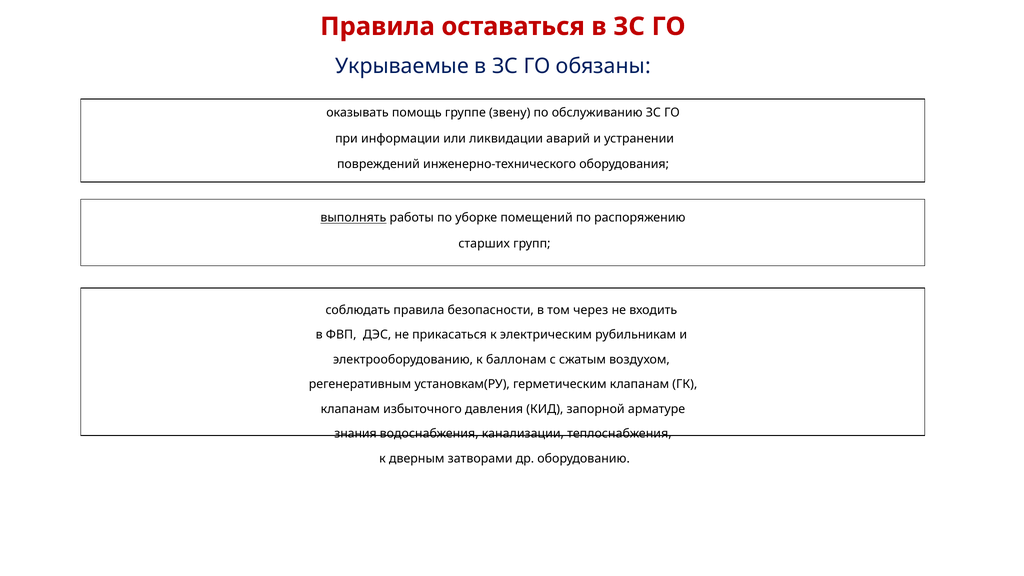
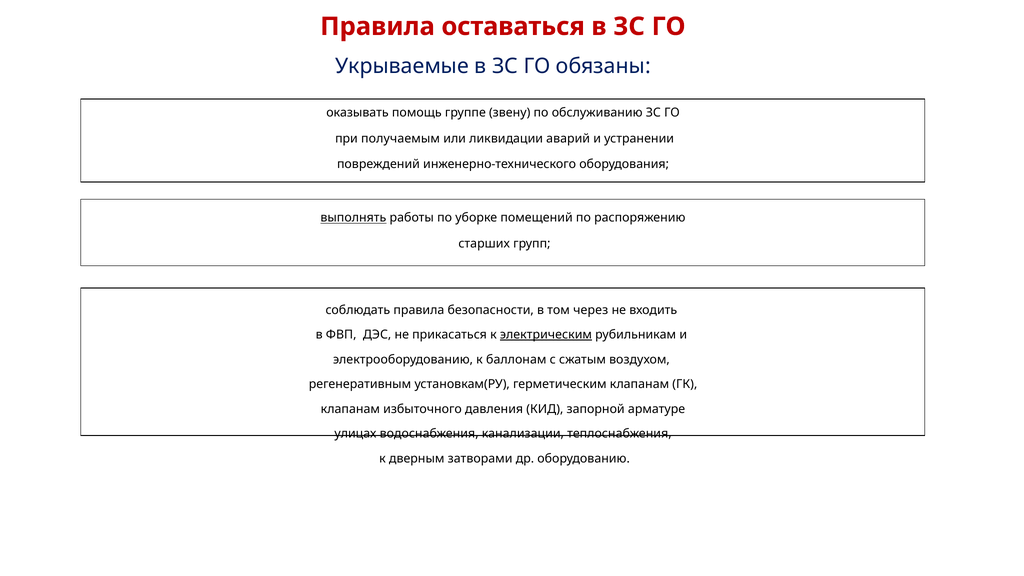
информации: информации -> получаемым (401, 138)
электрическим underline: none -> present (546, 335)
знания: знания -> улицах (355, 434)
